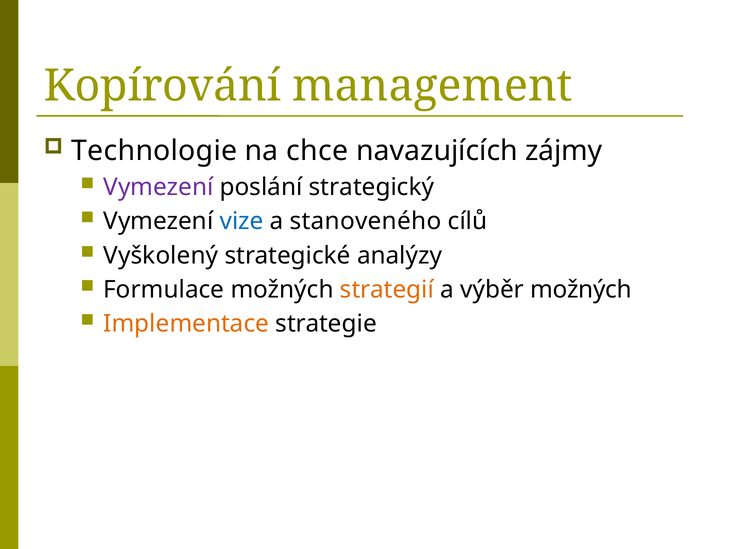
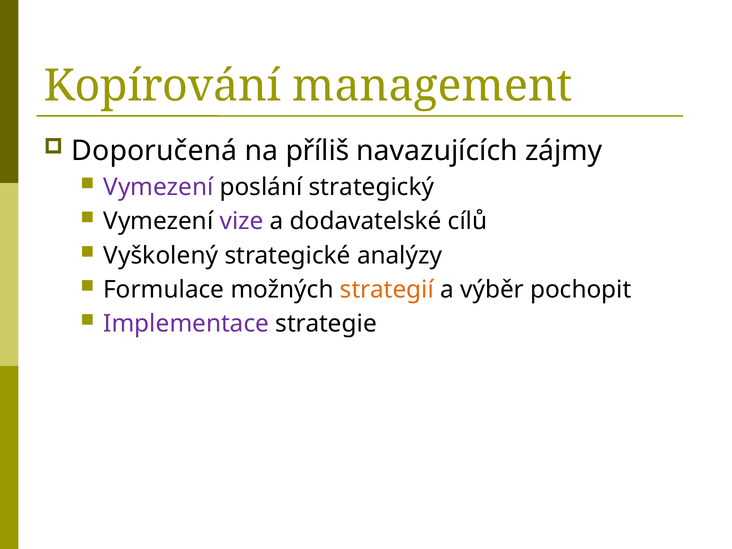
Technologie: Technologie -> Doporučená (154, 151)
chce: chce -> příliš (317, 151)
vize colour: blue -> purple (242, 221)
stanoveného: stanoveného -> dodavatelské (366, 221)
výběr možných: možných -> pochopit (581, 290)
Implementace colour: orange -> purple (186, 324)
